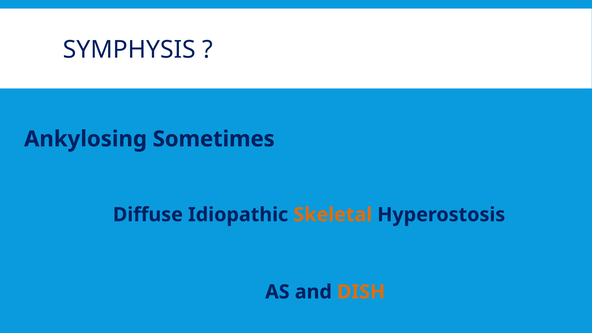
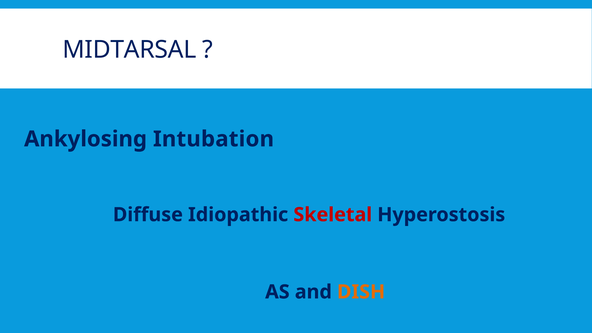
SYMPHYSIS: SYMPHYSIS -> MIDTARSAL (129, 50)
Sometimes: Sometimes -> Intubation (214, 139)
Skeletal colour: orange -> red (333, 215)
